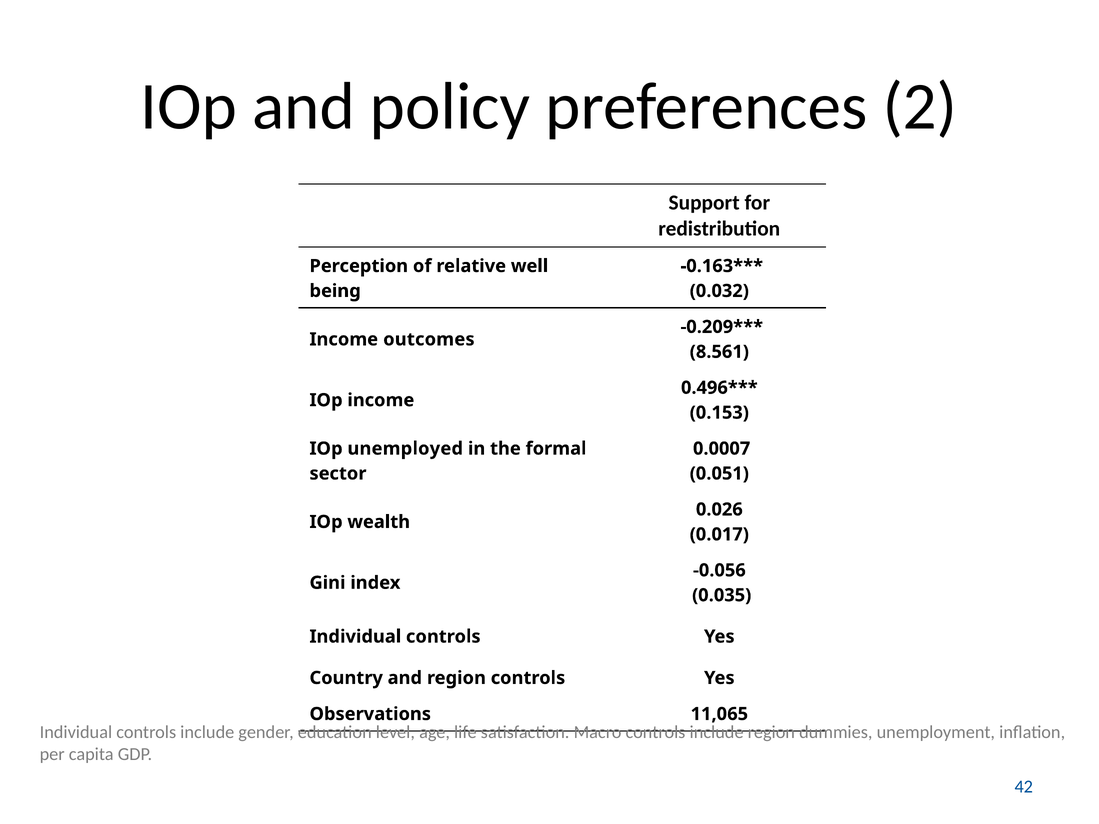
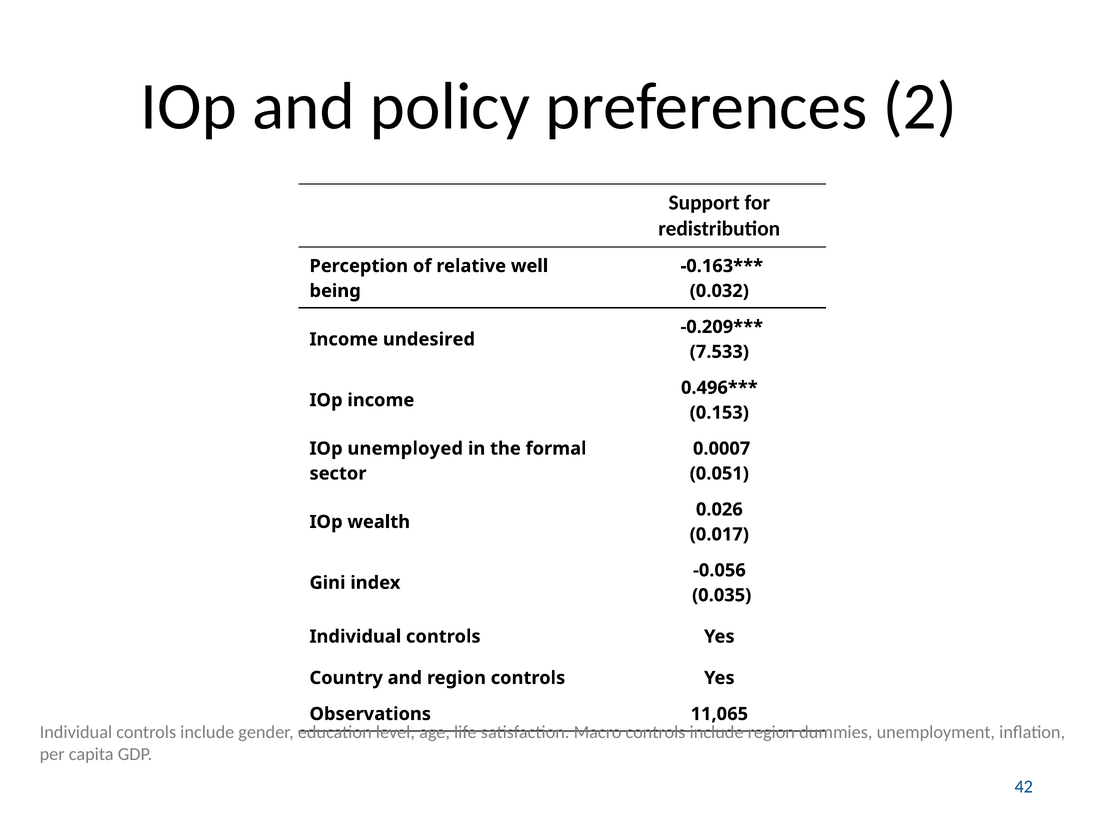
outcomes: outcomes -> undesired (429, 339)
8.561: 8.561 -> 7.533 (719, 352)
